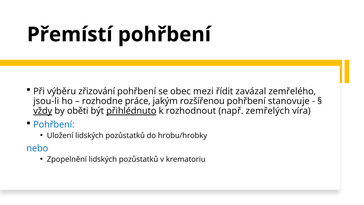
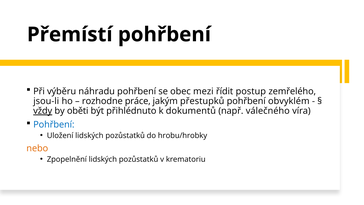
zřizování: zřizování -> náhradu (97, 91)
zavázal: zavázal -> postup (251, 91)
rozšířenou: rozšířenou -> přestupků (202, 101)
stanovuje: stanovuje -> obvyklém (289, 101)
přihlédnuto underline: present -> none (131, 111)
rozhodnout: rozhodnout -> dokumentů (191, 111)
zemřelých: zemřelých -> válečného (268, 111)
nebo colour: blue -> orange (37, 148)
